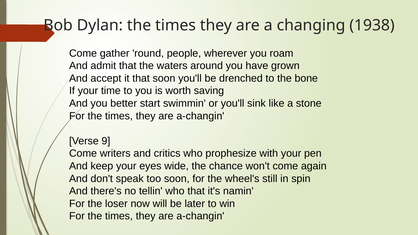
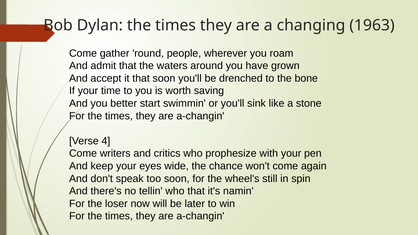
1938: 1938 -> 1963 (372, 25)
9: 9 -> 4 (106, 141)
